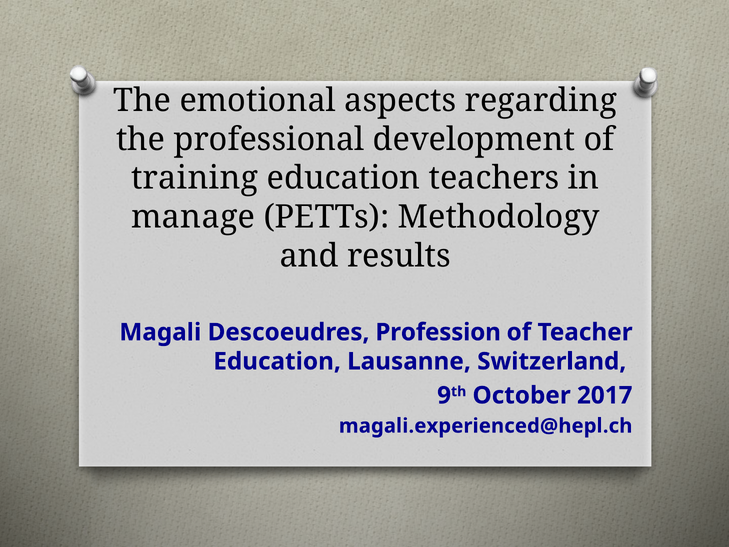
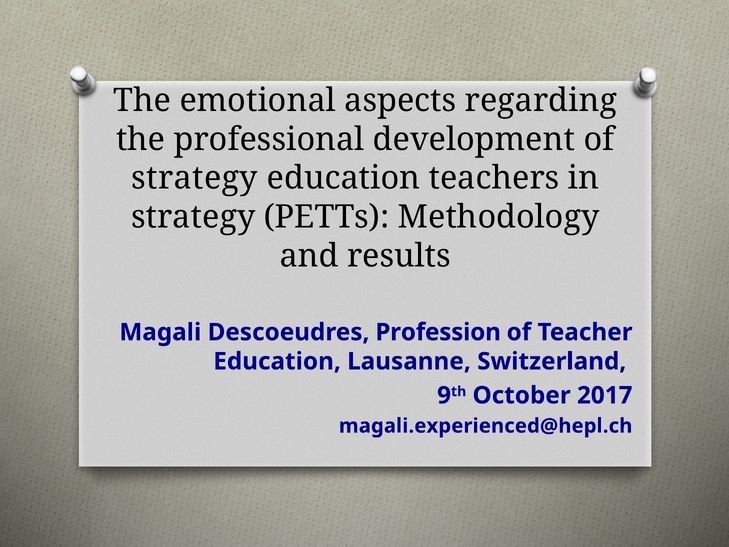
training: training -> strategy (195, 178)
manage: manage -> strategy (193, 217)
